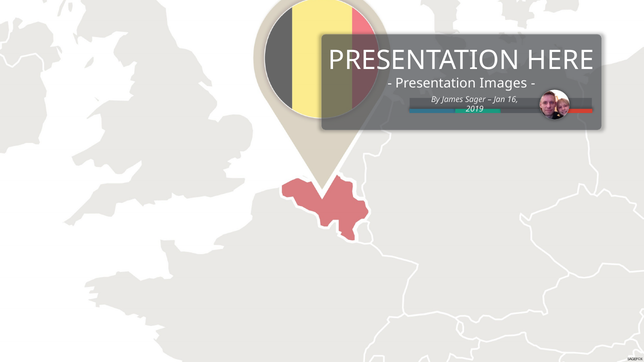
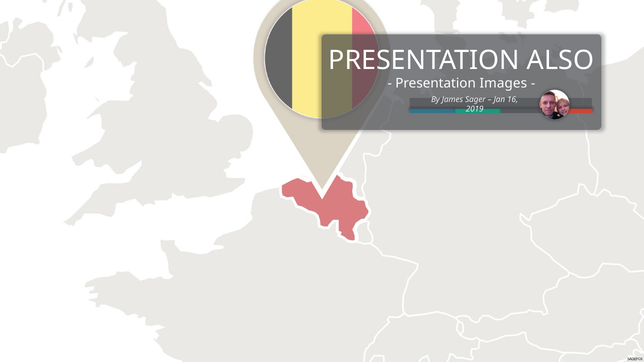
HERE: HERE -> ALSO (560, 60)
